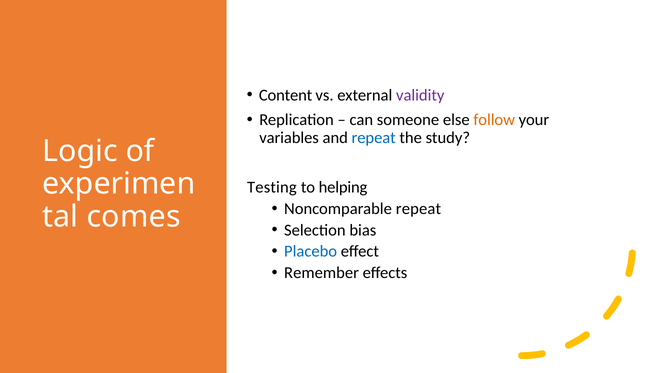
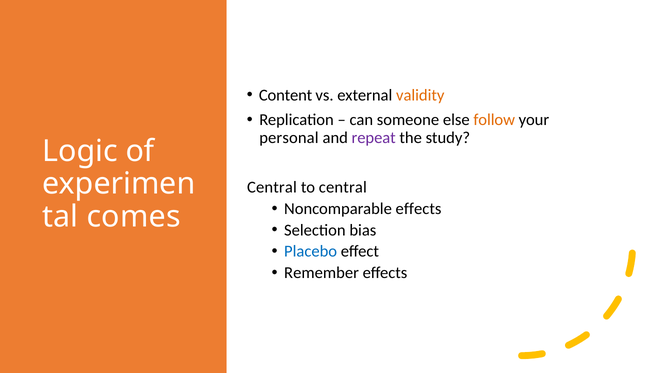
validity colour: purple -> orange (420, 95)
variables: variables -> personal (289, 138)
repeat colour: blue -> purple (374, 138)
Testing: Testing -> Central (272, 187)
to helping: helping -> central (343, 187)
Noncomparable repeat: repeat -> effects (419, 209)
